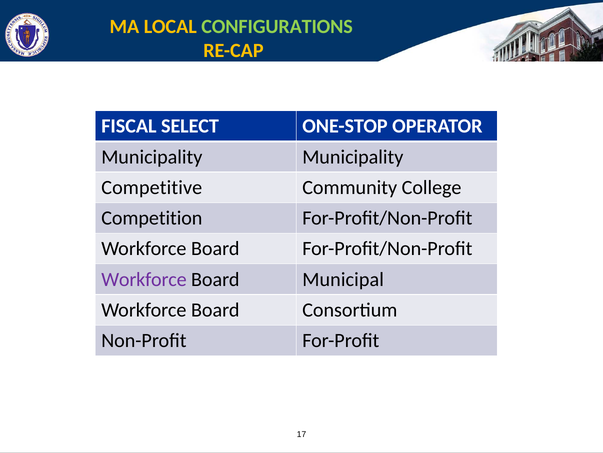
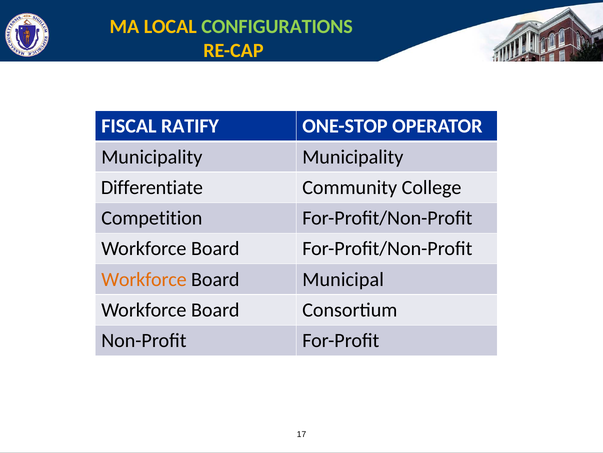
SELECT: SELECT -> RATIFY (190, 126)
Competitive: Competitive -> Differentiate (152, 187)
Workforce colour: purple -> orange (144, 279)
